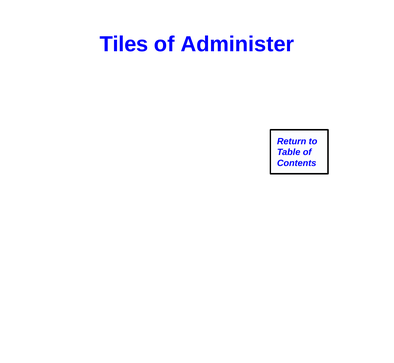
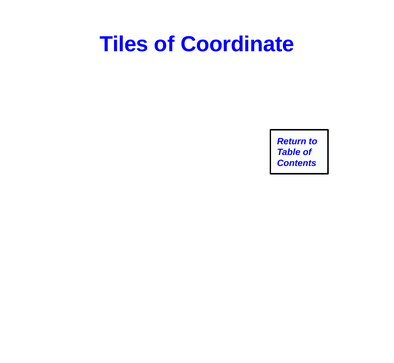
Administer: Administer -> Coordinate (237, 44)
